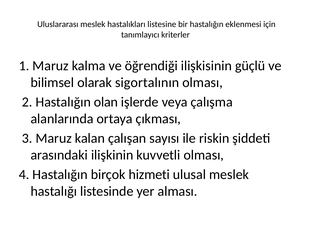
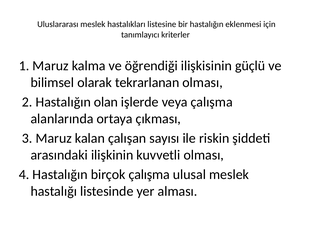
sigortalının: sigortalının -> tekrarlanan (147, 82)
birçok hizmeti: hizmeti -> çalışma (149, 174)
